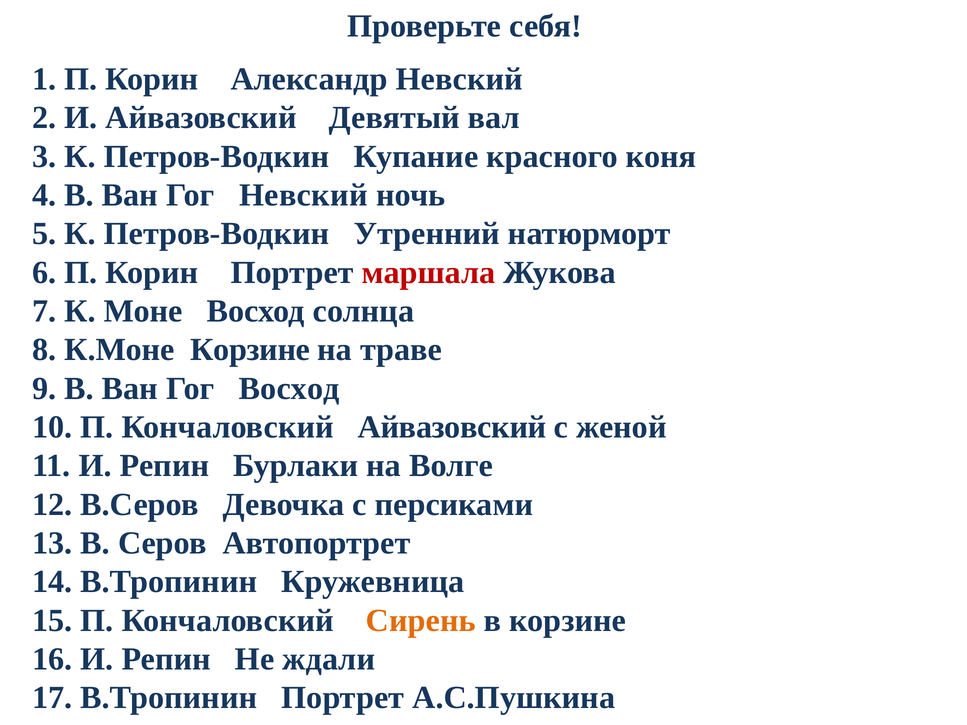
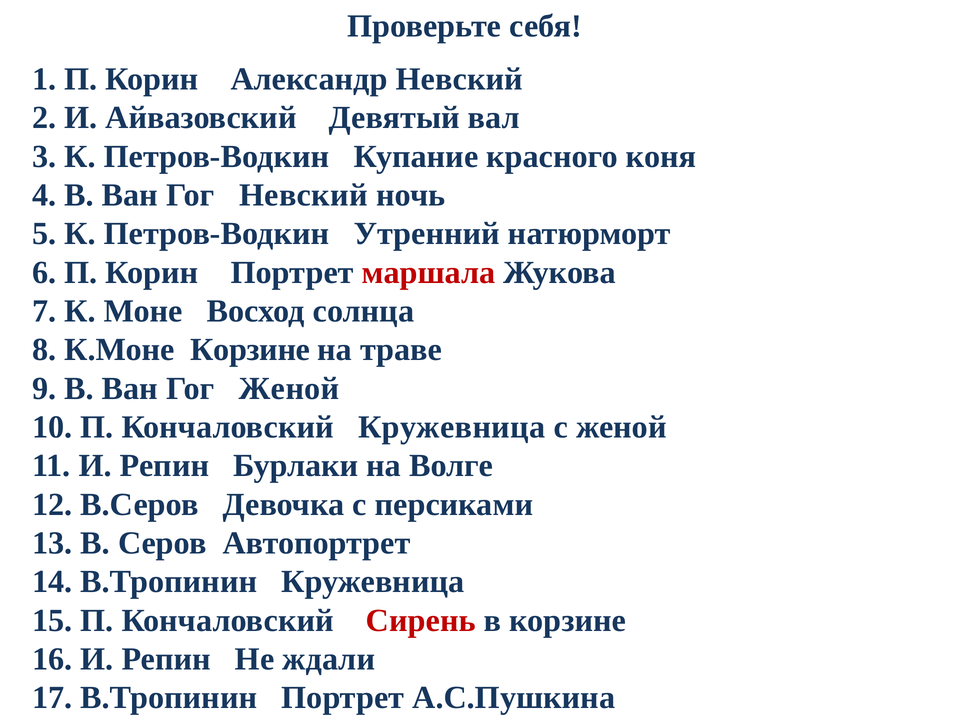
Гог Восход: Восход -> Женой (289, 389)
Кончаловский Айвазовский: Айвазовский -> Кружевница (452, 427)
Сирень colour: orange -> red (421, 621)
